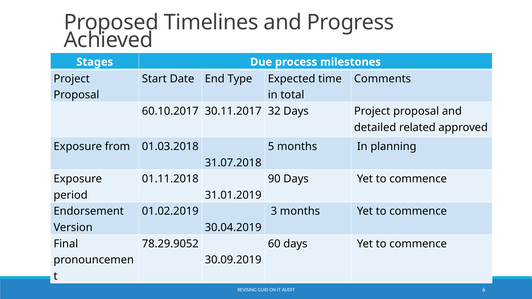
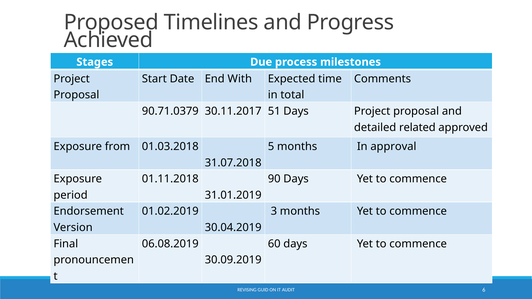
Type: Type -> With (240, 79)
60.10.2017: 60.10.2017 -> 90.71.0379 (170, 111)
32: 32 -> 51 (274, 111)
planning: planning -> approval (393, 147)
78.29.9052: 78.29.9052 -> 06.08.2019 (170, 244)
